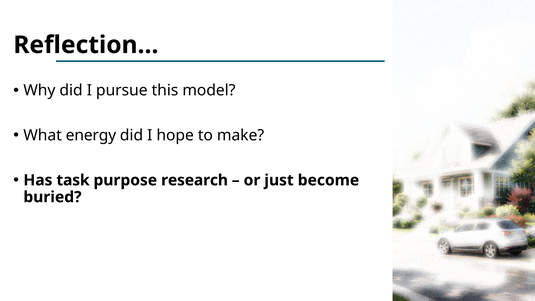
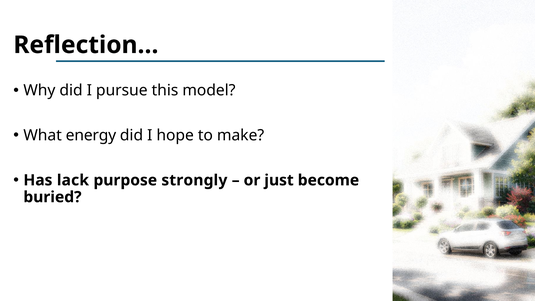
task: task -> lack (73, 180)
research: research -> strongly (194, 180)
